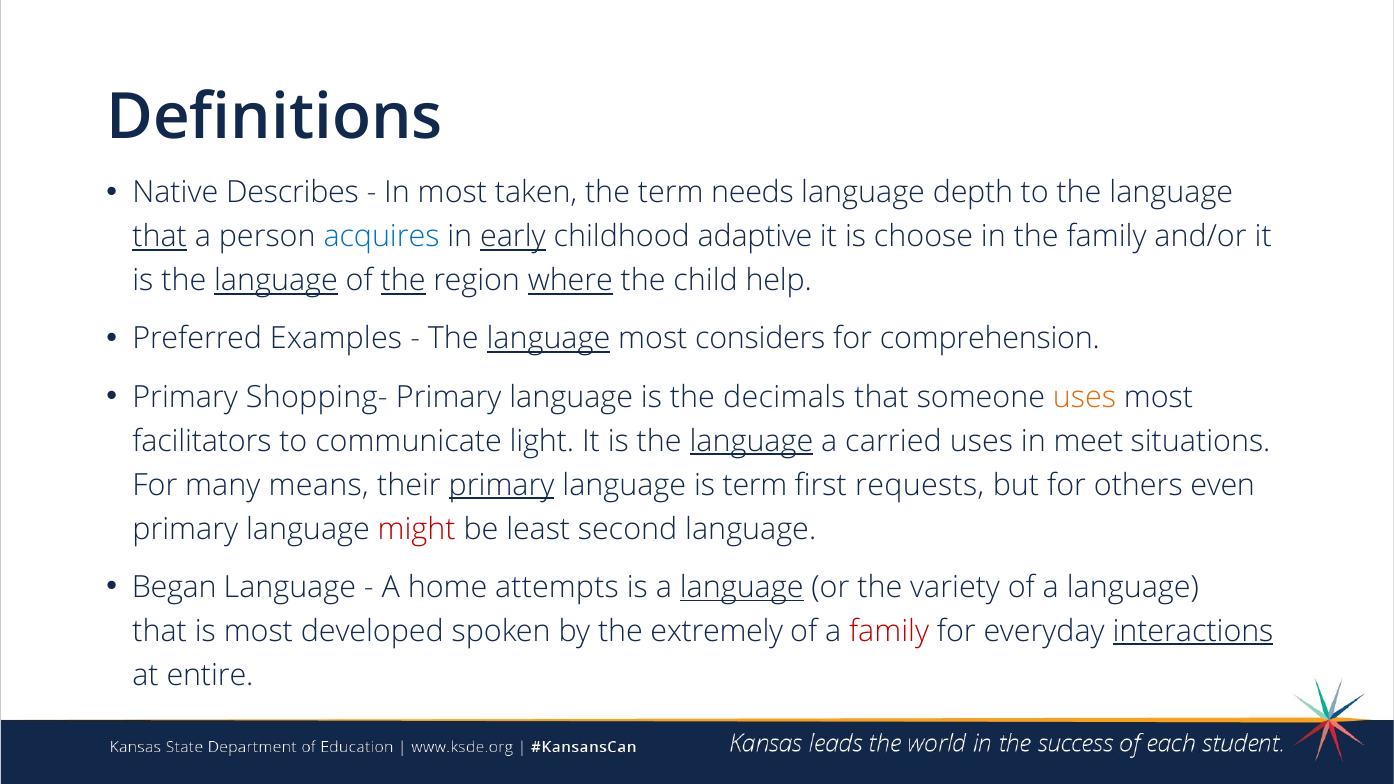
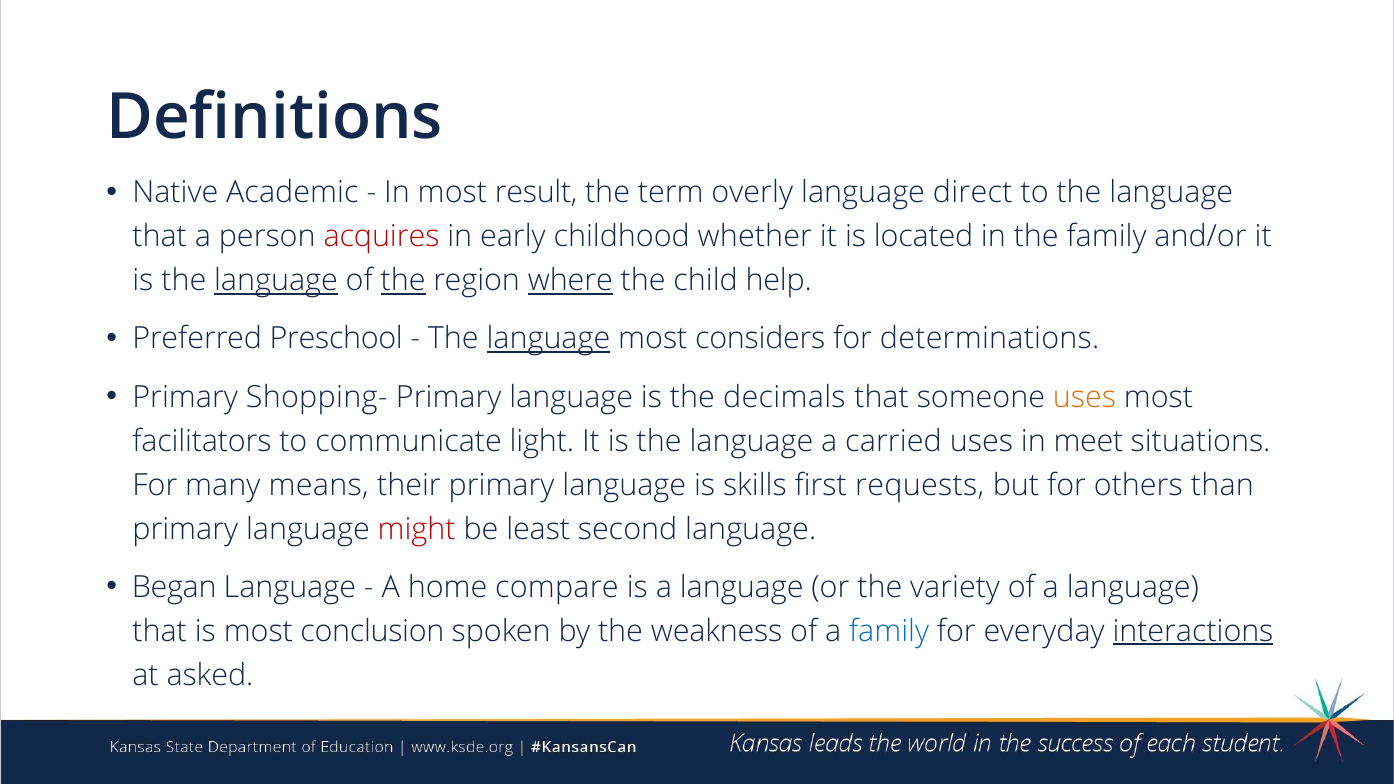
Describes: Describes -> Academic (292, 193)
taken: taken -> result (536, 193)
needs: needs -> overly (752, 193)
depth: depth -> direct (973, 193)
that underline: present -> none (160, 237)
acquires colour: blue -> red (381, 237)
early underline: present -> none (513, 237)
adaptive: adaptive -> whether (755, 237)
choose: choose -> located (924, 237)
Examples: Examples -> Preschool (336, 339)
comprehension: comprehension -> determinations (990, 339)
language underline: present -> none (751, 441)
primary underline: present -> none (502, 485)
is term: term -> skills (755, 485)
even: even -> than (1222, 485)
attempts: attempts -> compare (557, 587)
language underline: present -> none (742, 587)
developed: developed -> conclusion (372, 631)
extremely: extremely -> weakness (717, 631)
family colour: red -> blue (889, 631)
entire: entire -> asked (210, 675)
